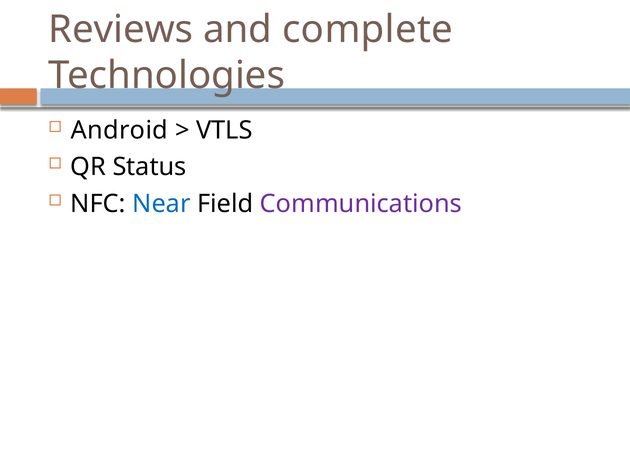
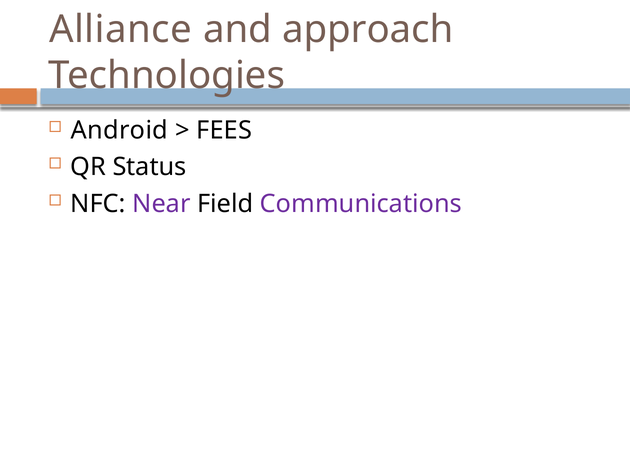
Reviews: Reviews -> Alliance (121, 29)
complete: complete -> approach (368, 29)
VTLS: VTLS -> FEES (224, 130)
Near colour: blue -> purple (161, 204)
